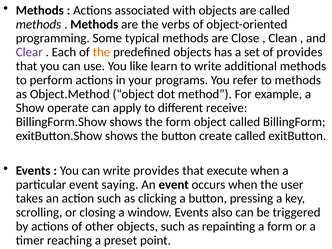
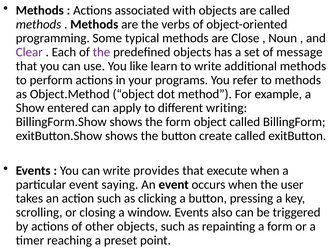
Clean: Clean -> Noun (283, 38)
the colour: orange -> purple (101, 52)
of provides: provides -> message (299, 52)
operate: operate -> entered (68, 108)
receive: receive -> writing (227, 108)
